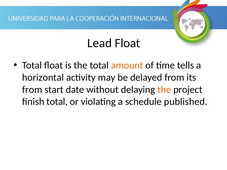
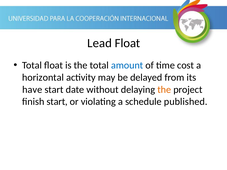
amount colour: orange -> blue (127, 65)
tells: tells -> cost (186, 65)
from: from -> have (32, 90)
finish total: total -> start (57, 102)
